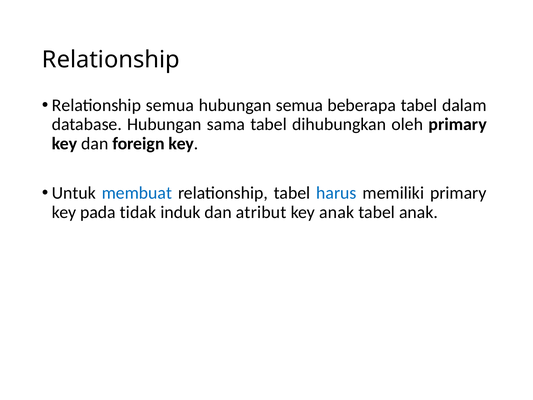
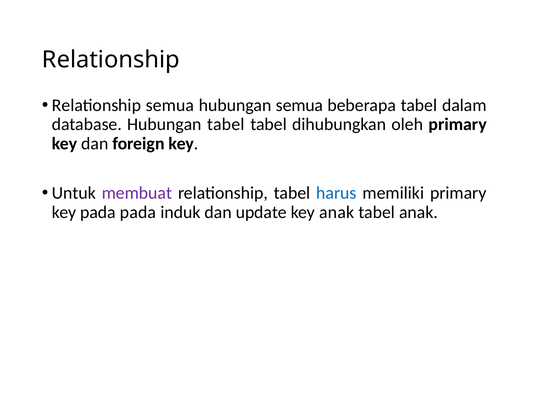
Hubungan sama: sama -> tabel (226, 124)
membuat colour: blue -> purple (137, 193)
pada tidak: tidak -> pada (138, 212)
atribut: atribut -> update (261, 212)
